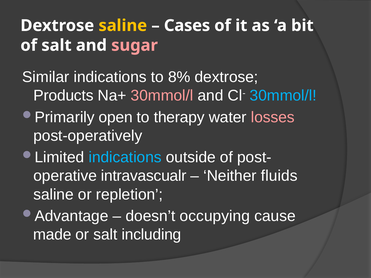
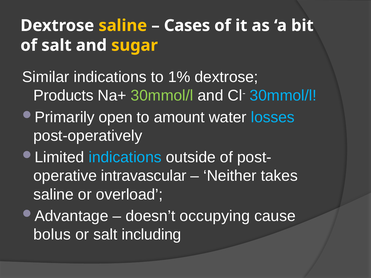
sugar colour: pink -> yellow (135, 45)
8%: 8% -> 1% (179, 77)
30mmol/l colour: pink -> light green (162, 96)
therapy: therapy -> amount (179, 117)
losses colour: pink -> light blue (273, 117)
intravascualr: intravascualr -> intravascular (144, 176)
fluids: fluids -> takes (279, 176)
repletion: repletion -> overload (129, 195)
made: made -> bolus (52, 235)
